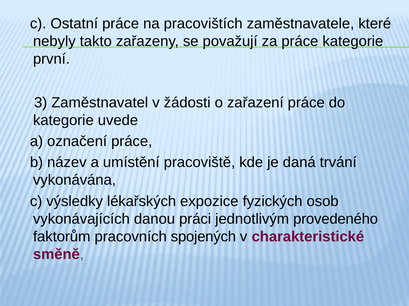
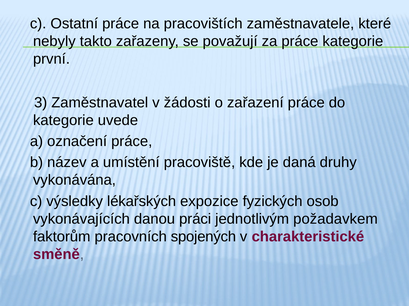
trvání: trvání -> druhy (338, 163)
provedeného: provedeného -> požadavkem (335, 219)
